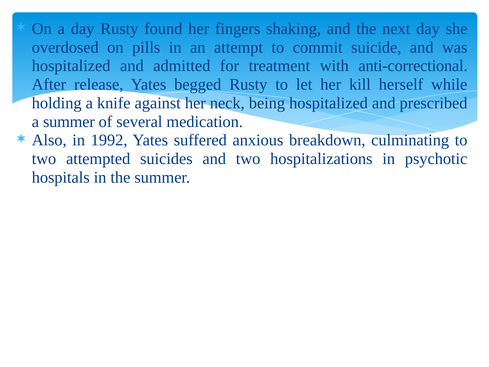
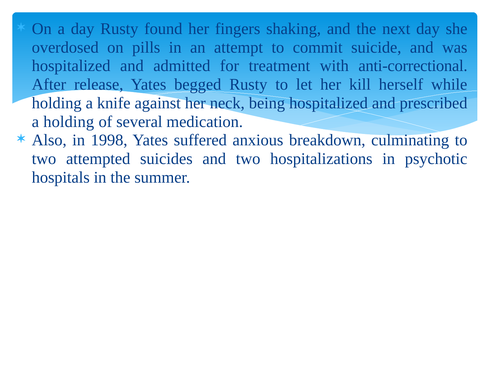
a summer: summer -> holding (69, 122)
1992: 1992 -> 1998 (109, 140)
